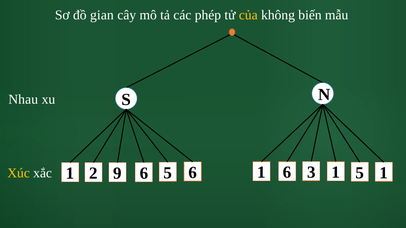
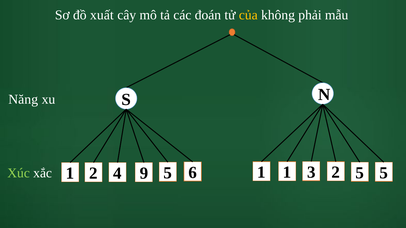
gian: gian -> xuất (102, 15)
phép: phép -> đoán (208, 15)
biến: biến -> phải (310, 15)
Nhau: Nhau -> Năng (23, 99)
1 6: 6 -> 1 (287, 173)
3 1: 1 -> 2 (336, 173)
5 1: 1 -> 5 (384, 173)
9: 9 -> 4 (118, 174)
2 6: 6 -> 9 (144, 174)
Xúc colour: yellow -> light green (19, 173)
